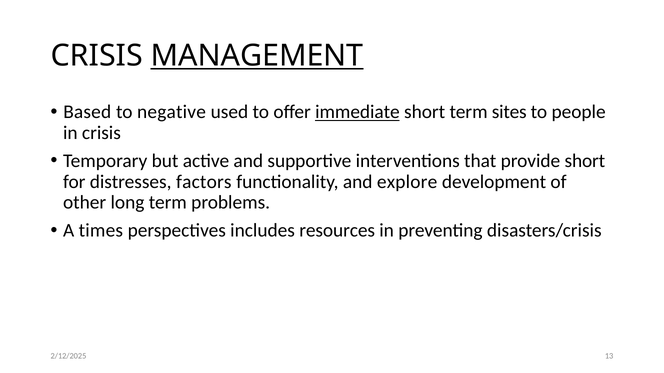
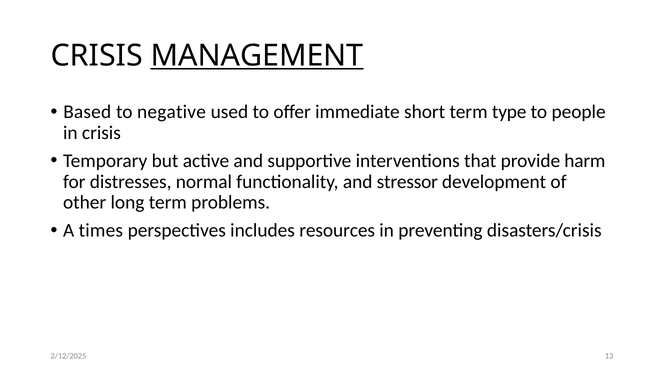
immediate underline: present -> none (357, 112)
sites: sites -> type (509, 112)
provide short: short -> harm (585, 161)
factors: factors -> normal (204, 182)
explore: explore -> stressor (407, 182)
